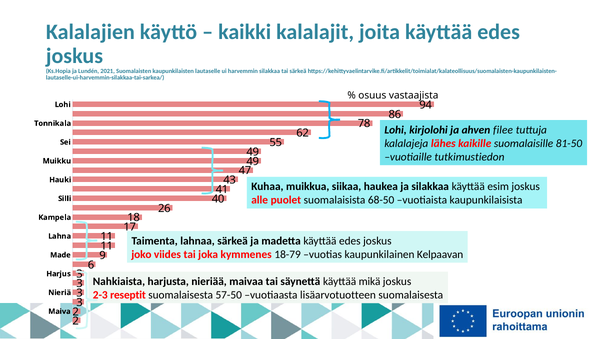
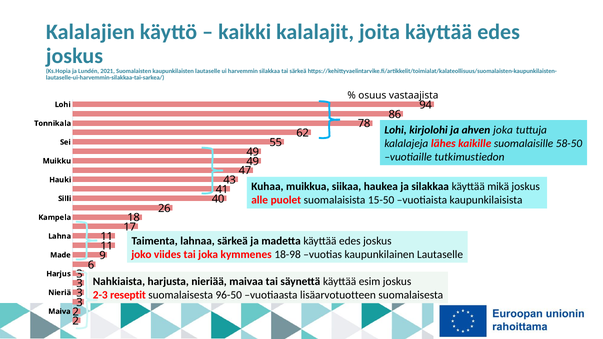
ahven filee: filee -> joka (503, 130)
81-50: 81-50 -> 58-50 (569, 143)
esim: esim -> mikä (498, 187)
68-50: 68-50 -> 15-50 (381, 200)
18-79: 18-79 -> 18-98 (288, 255)
kaupunkilainen Kelpaavan: Kelpaavan -> Lautaselle (440, 255)
mikä: mikä -> esim (370, 282)
57-50: 57-50 -> 96-50 (229, 295)
